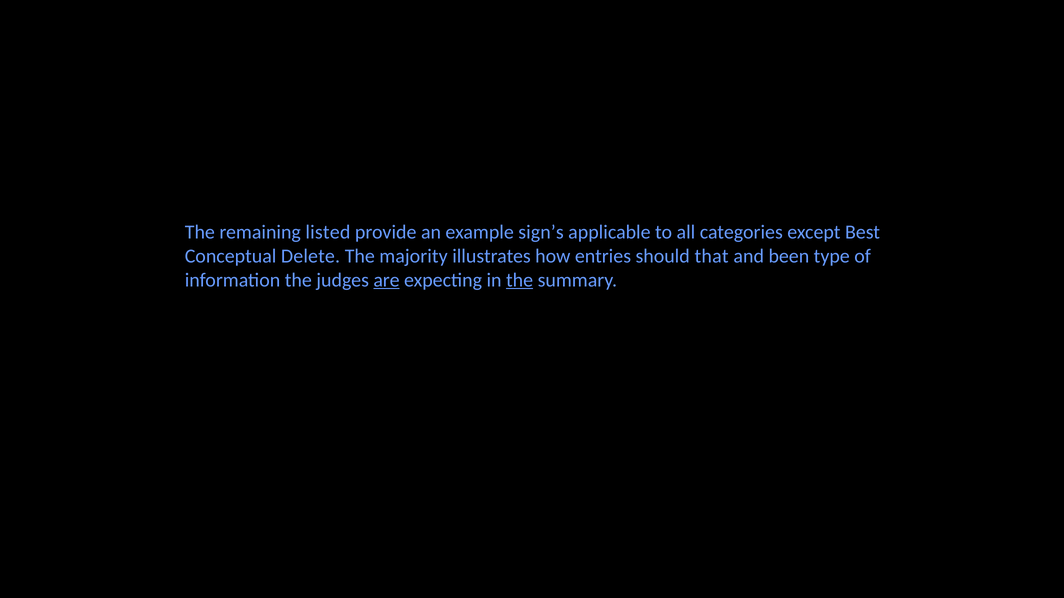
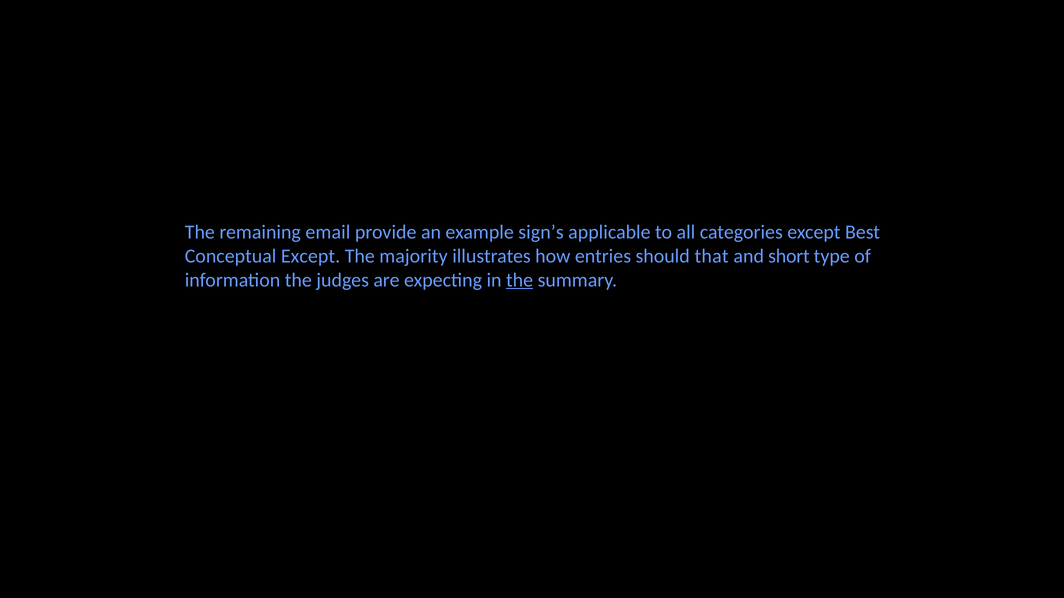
listed: listed -> email (328, 232)
Conceptual Delete: Delete -> Except (311, 256)
been: been -> short (789, 256)
are underline: present -> none (387, 280)
